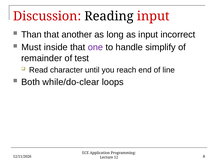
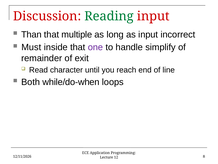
Reading colour: black -> green (109, 16)
another: another -> multiple (77, 34)
test: test -> exit (82, 58)
while/do-clear: while/do-clear -> while/do-when (71, 82)
